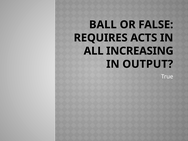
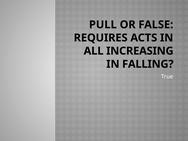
BALL: BALL -> PULL (103, 25)
OUTPUT: OUTPUT -> FALLING (148, 64)
